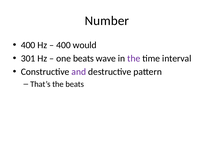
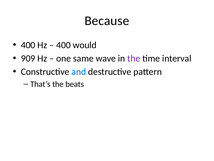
Number: Number -> Because (107, 21)
301: 301 -> 909 (28, 58)
one beats: beats -> same (83, 58)
and colour: purple -> blue (79, 72)
